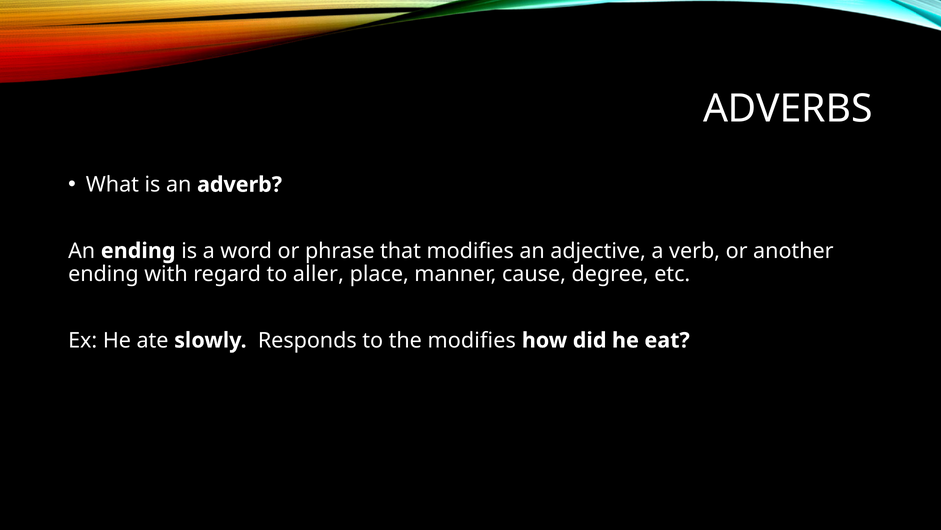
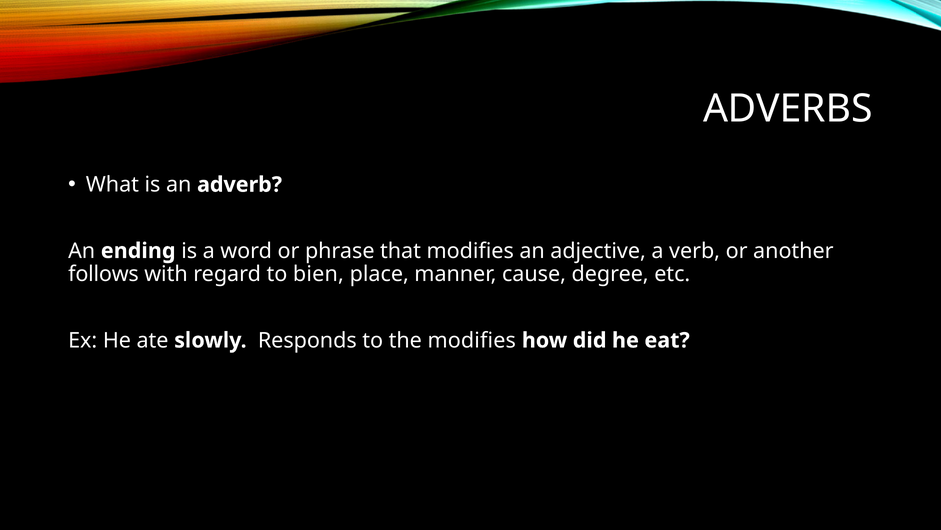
ending: ending -> follows (104, 274)
aller: aller -> bien (318, 274)
